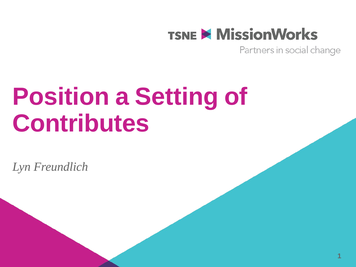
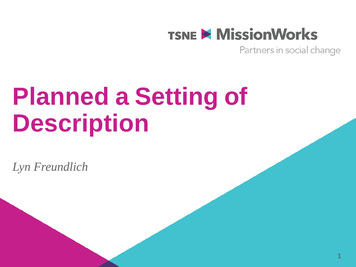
Position: Position -> Planned (61, 97)
Contributes: Contributes -> Description (81, 123)
